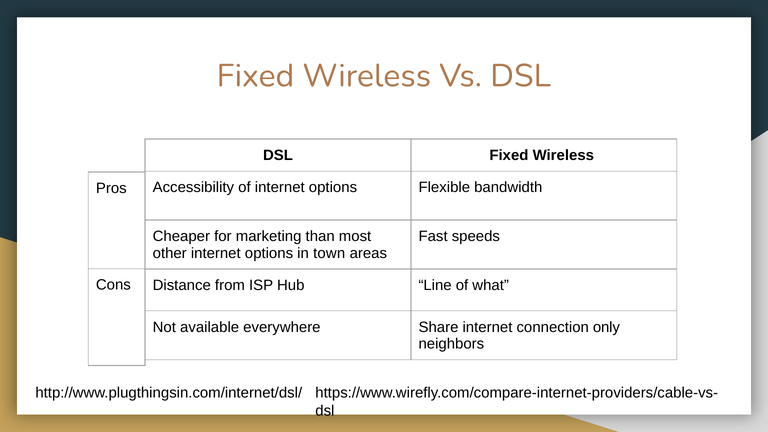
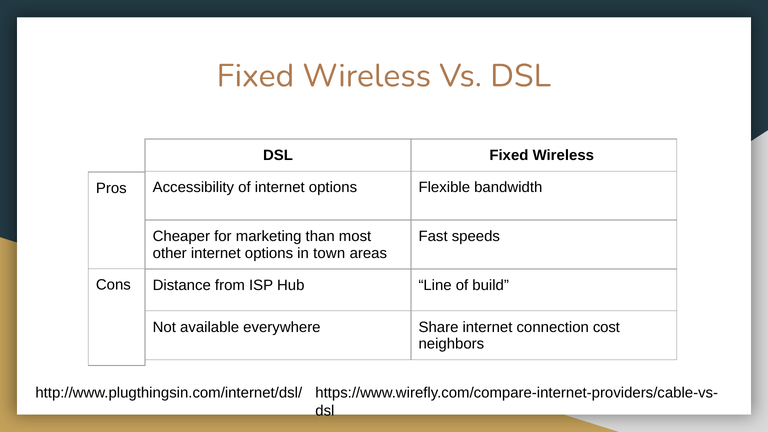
what: what -> build (491, 285)
only: only -> cost (606, 327)
